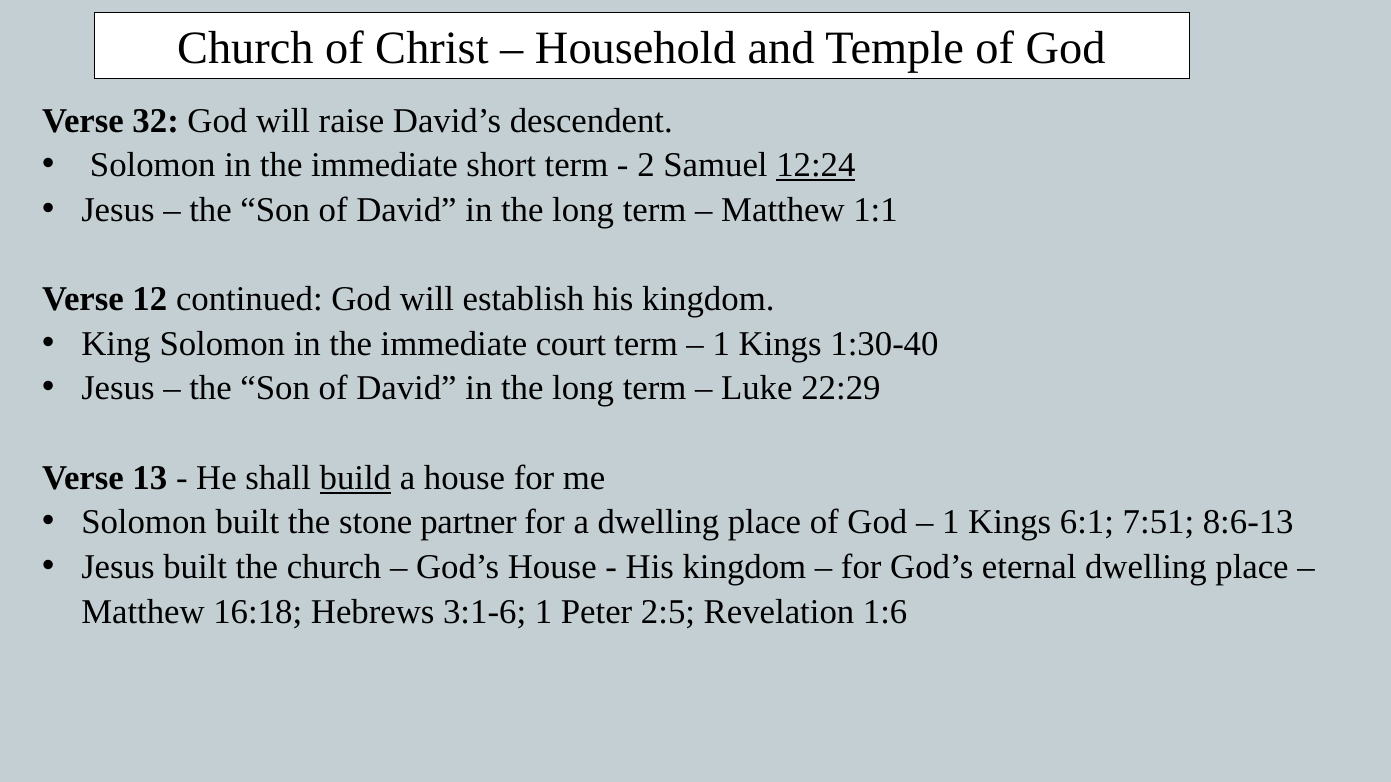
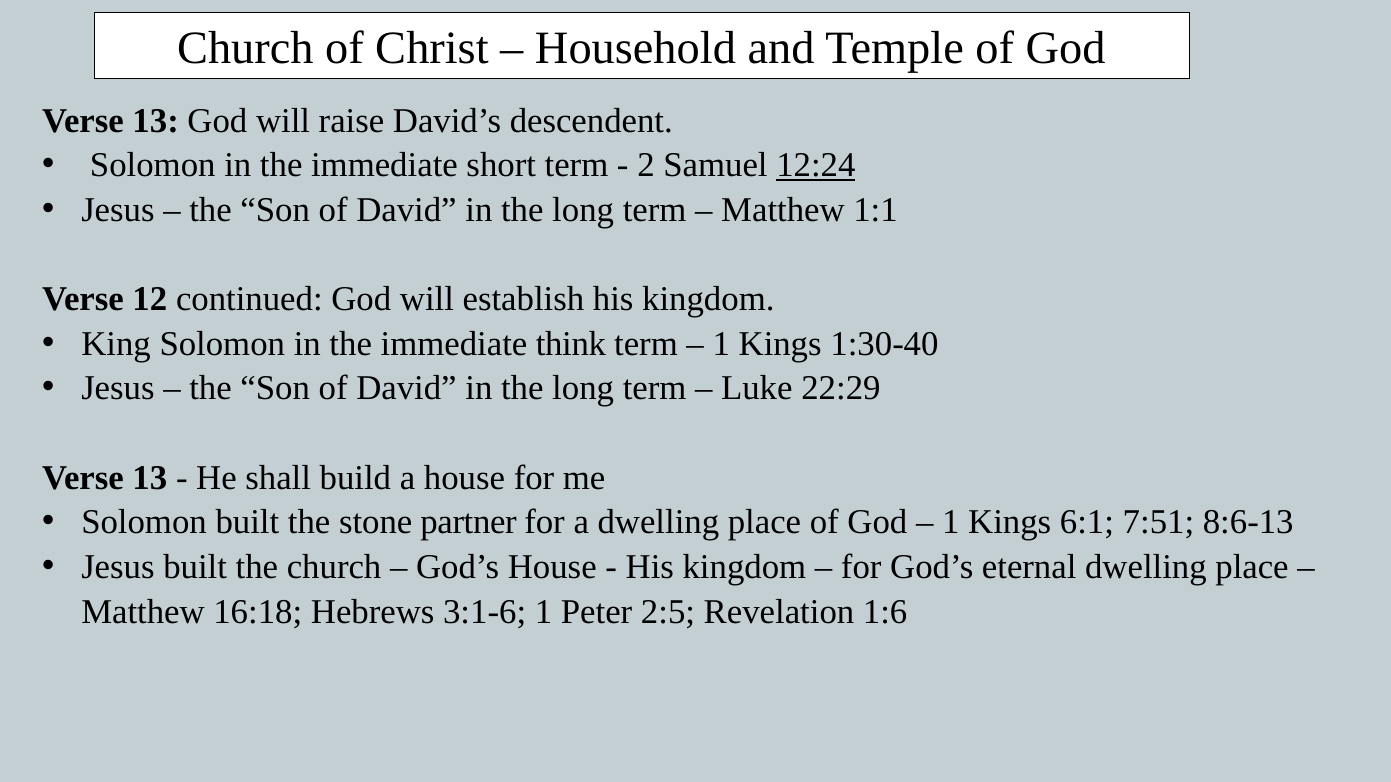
32: 32 -> 13 (156, 121)
court: court -> think (571, 344)
build underline: present -> none (355, 478)
